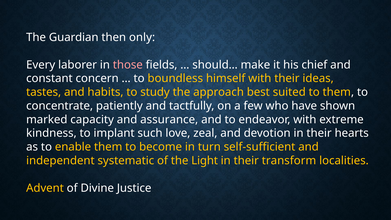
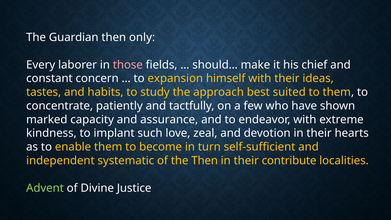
boundless: boundless -> expansion (175, 78)
the Light: Light -> Then (205, 161)
transform: transform -> contribute (289, 161)
Advent colour: yellow -> light green (45, 188)
